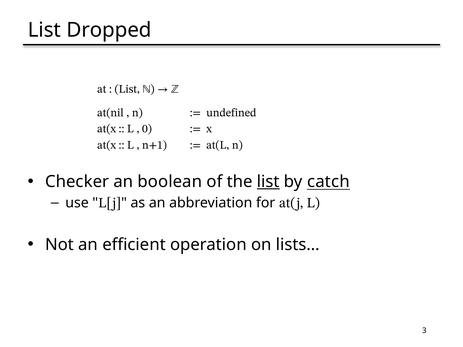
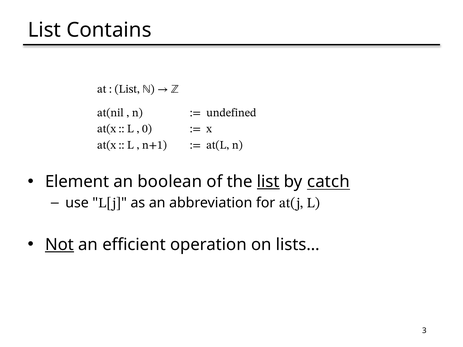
Dropped: Dropped -> Contains (109, 30)
Checker: Checker -> Element (77, 182)
Not underline: none -> present (60, 245)
